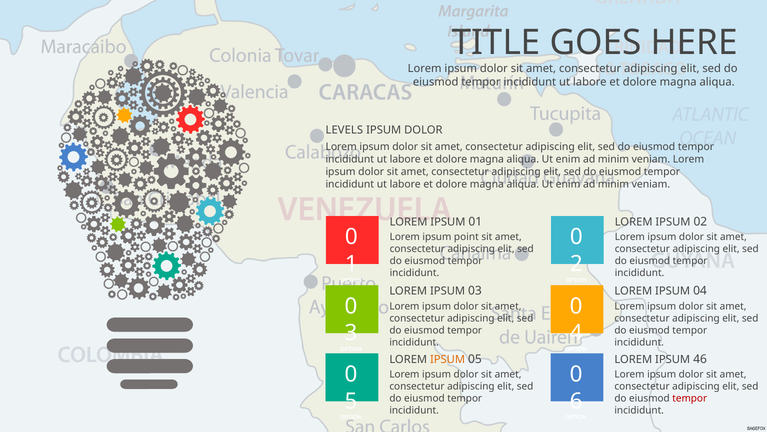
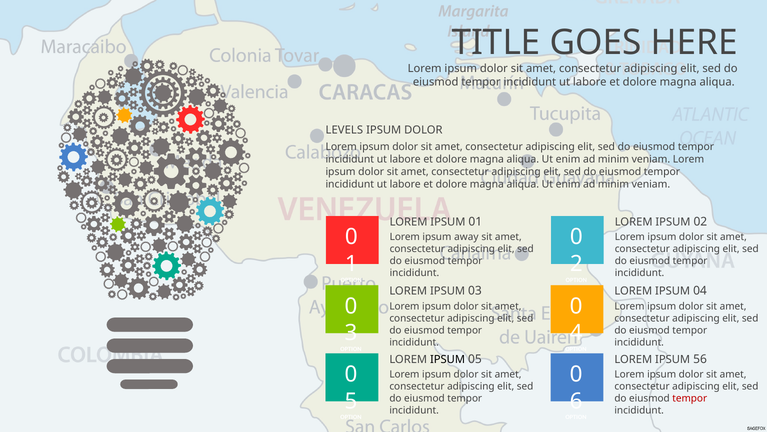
point: point -> away (466, 237)
IPSUM colour: orange -> black (448, 359)
46: 46 -> 56 (700, 359)
